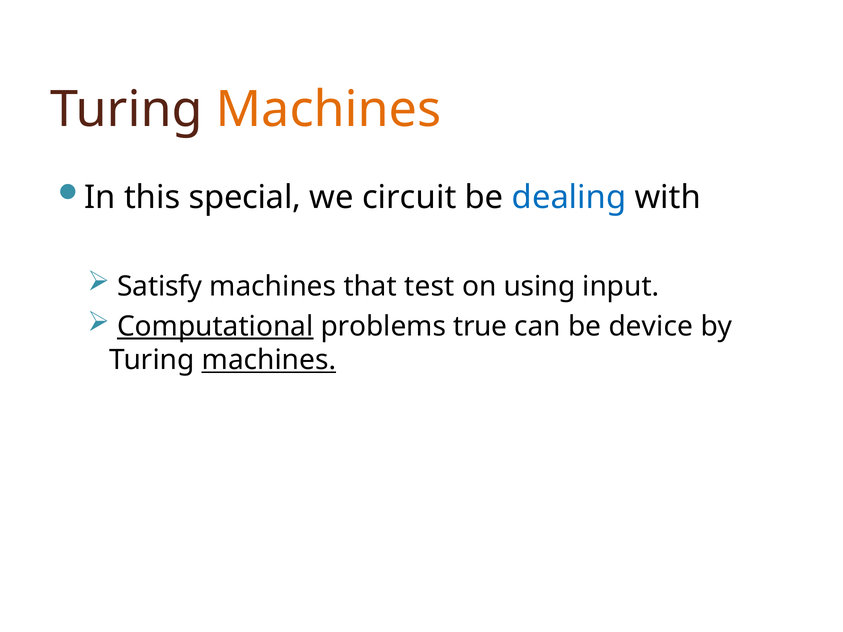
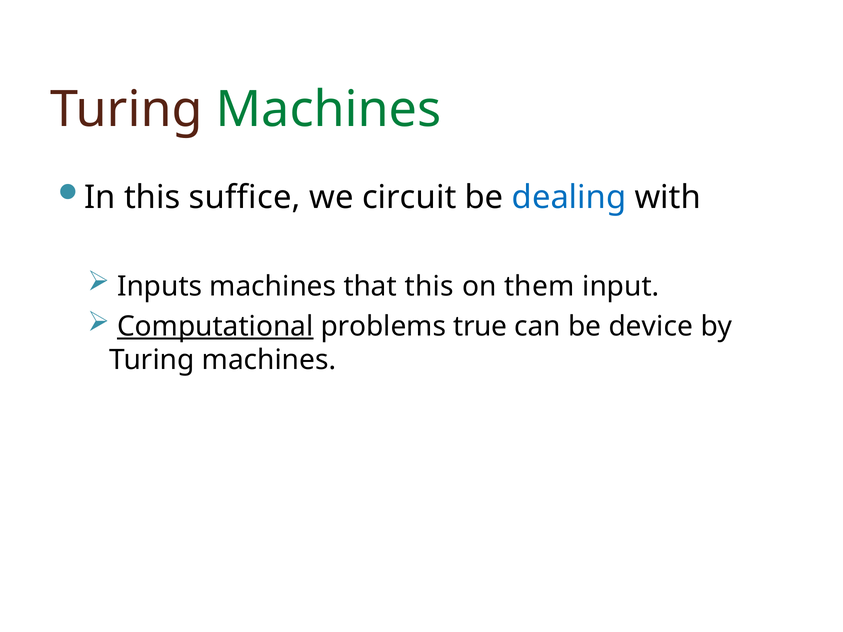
Machines colour: orange -> green (329, 110)
special: special -> suffice (245, 197)
Satisfy: Satisfy -> Inputs (160, 286)
that test: test -> this (429, 286)
using: using -> them (539, 286)
machines underline: present -> none (269, 360)
